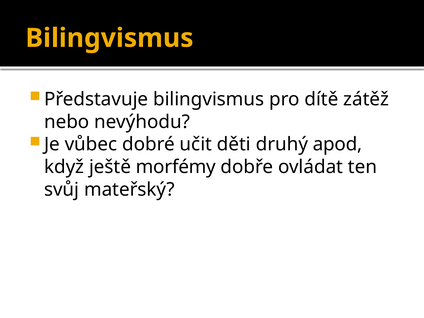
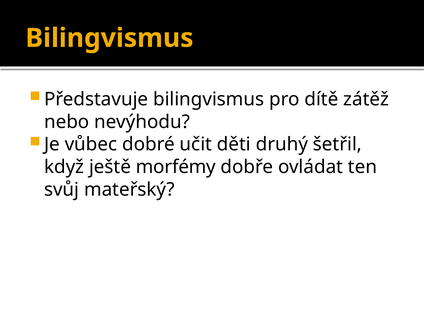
apod: apod -> šetřil (337, 144)
